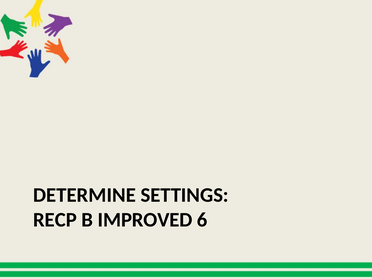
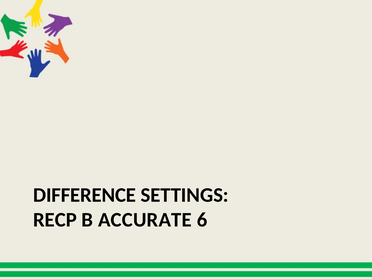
DETERMINE: DETERMINE -> DIFFERENCE (85, 195)
IMPROVED: IMPROVED -> ACCURATE (145, 220)
